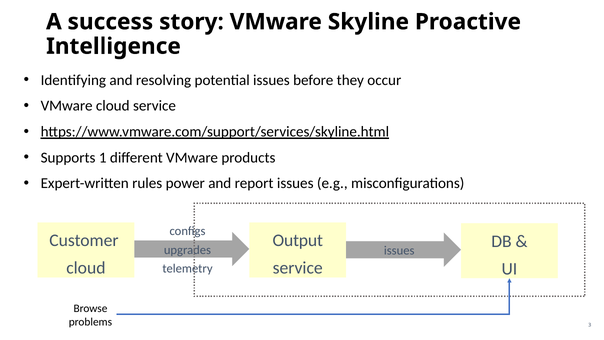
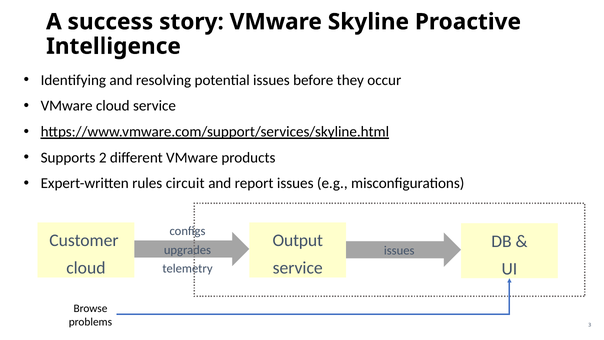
1: 1 -> 2 (103, 157)
power: power -> circuit (185, 183)
